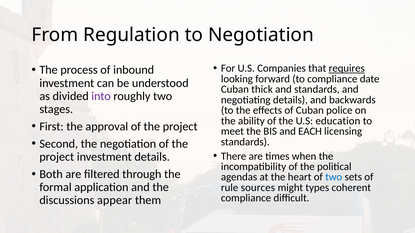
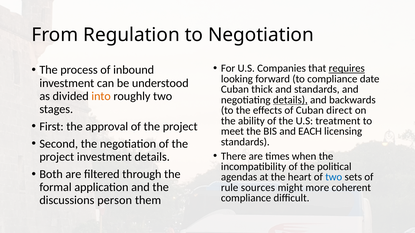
into colour: purple -> orange (101, 96)
details underline: none -> present (290, 100)
police: police -> direct (339, 111)
education: education -> treatment (338, 121)
types: types -> more (317, 188)
appear: appear -> person (115, 201)
